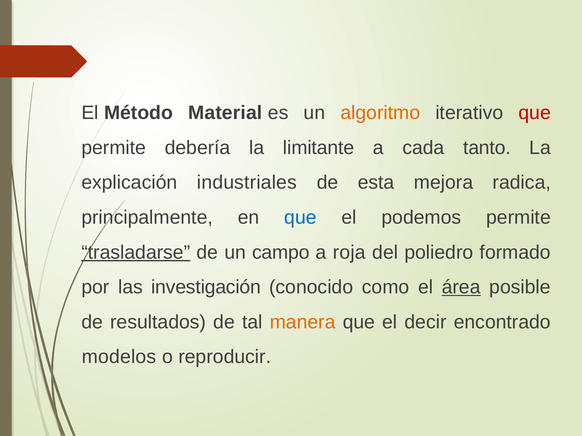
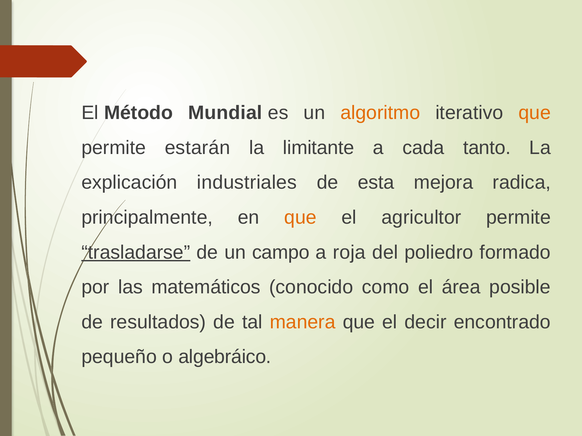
Material: Material -> Mundial (225, 113)
que colour: red -> orange (535, 113)
debería: debería -> estarán (198, 148)
que colour: blue -> orange (300, 218)
podemos: podemos -> agricultor (421, 218)
investigación: investigación -> matemáticos (206, 287)
área underline: present -> none (461, 287)
modelos: modelos -> pequeño (119, 357)
reproducir: reproducir -> algebráico (225, 357)
